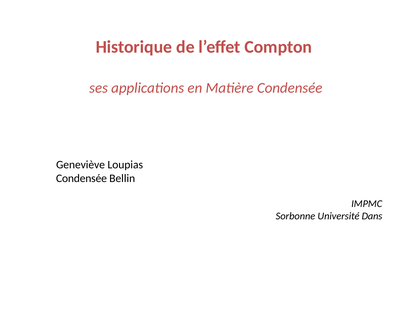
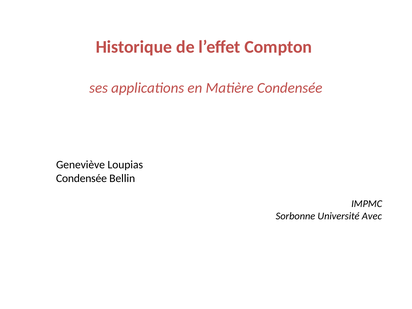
Dans: Dans -> Avec (372, 216)
